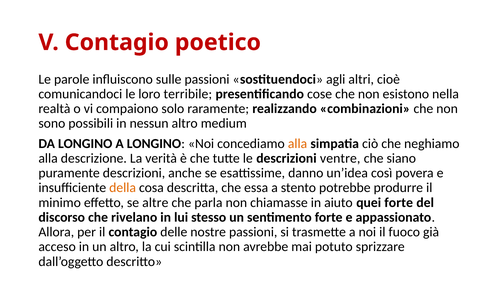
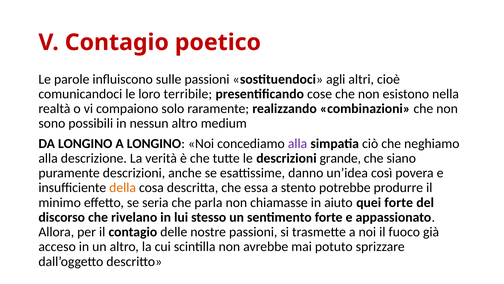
alla colour: orange -> purple (298, 143)
ventre: ventre -> grande (340, 158)
altre: altre -> seria (155, 202)
